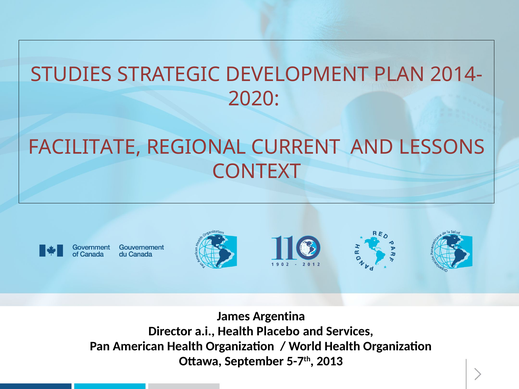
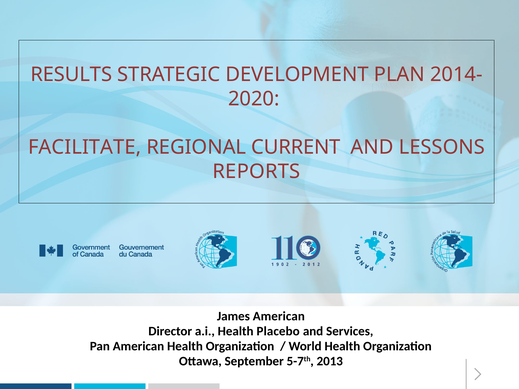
STUDIES: STUDIES -> RESULTS (71, 75)
CONTEXT: CONTEXT -> REPORTS (256, 172)
James Argentina: Argentina -> American (279, 316)
